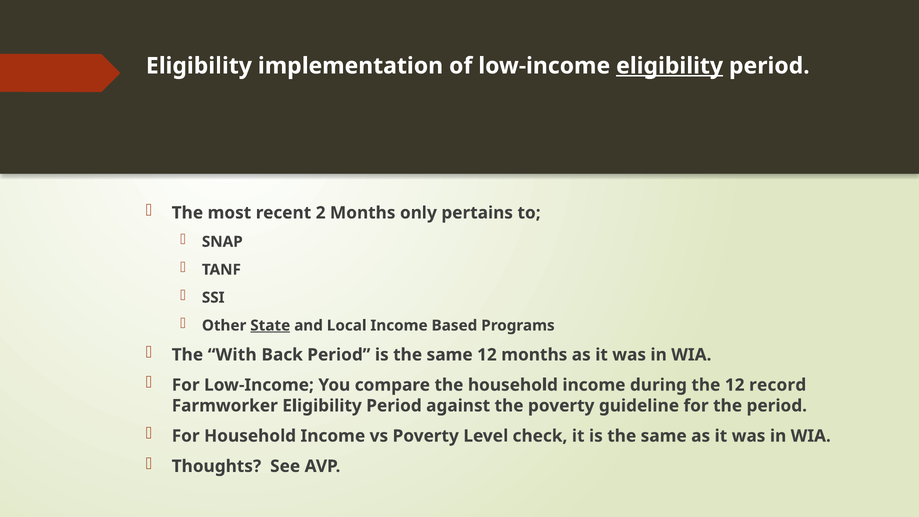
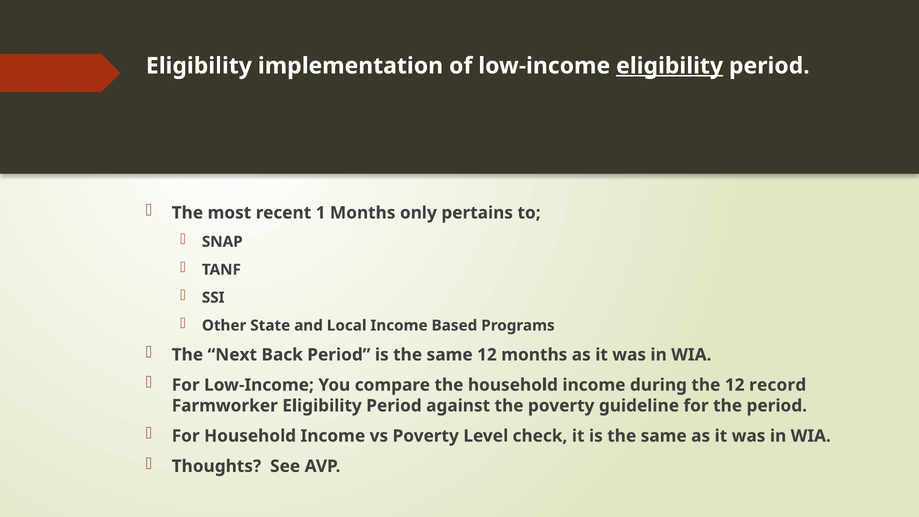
2: 2 -> 1 (321, 213)
State underline: present -> none (270, 325)
With: With -> Next (232, 355)
